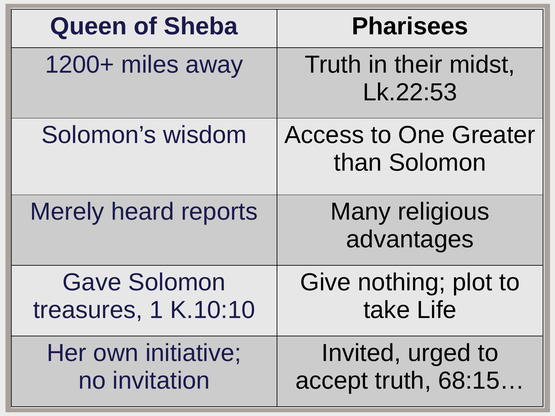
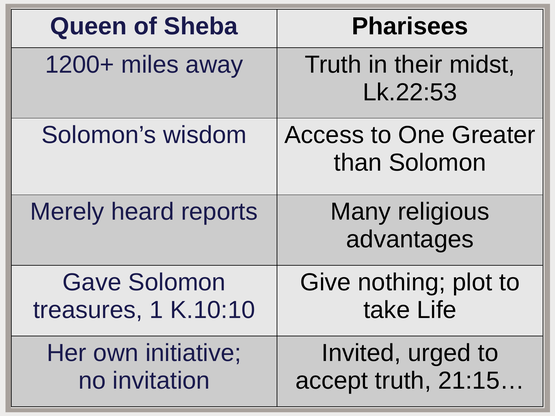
68:15…: 68:15… -> 21:15… (481, 381)
